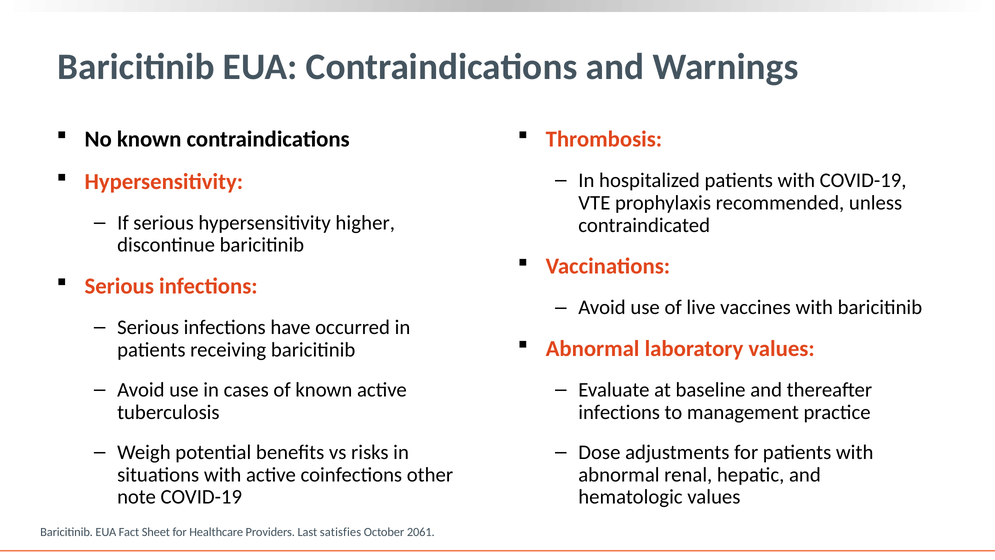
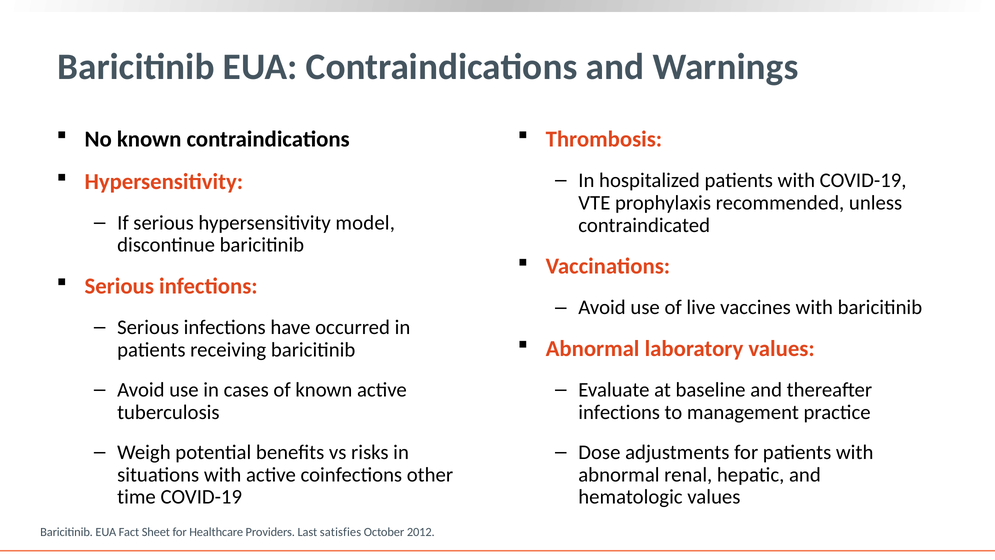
higher: higher -> model (365, 223)
note: note -> time (137, 497)
2061: 2061 -> 2012 (421, 532)
